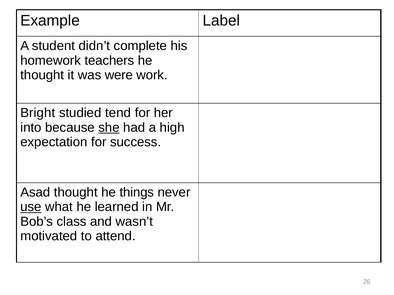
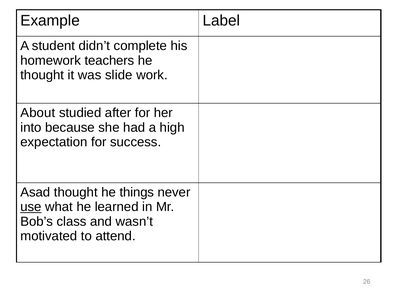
were: were -> slide (119, 75)
Bright: Bright -> About (38, 113)
tend: tend -> after (118, 113)
she underline: present -> none (109, 128)
